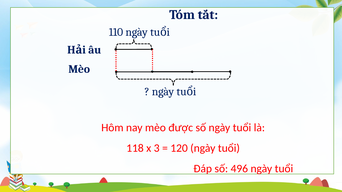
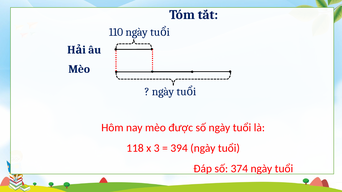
120: 120 -> 394 (179, 148)
496: 496 -> 374 (239, 169)
